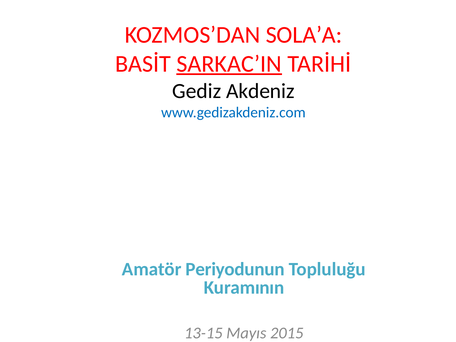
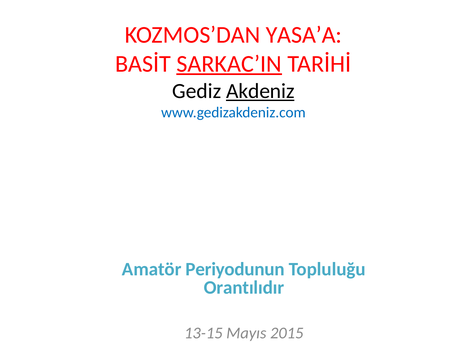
SOLA’A: SOLA’A -> YASA’A (304, 35)
Akdeniz underline: none -> present (260, 91)
Kuramının: Kuramının -> Orantılıdır (244, 288)
